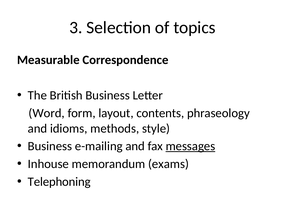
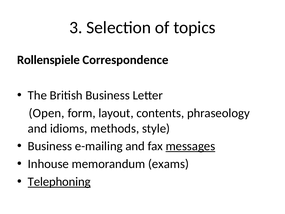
Measurable: Measurable -> Rollenspiele (48, 60)
Word: Word -> Open (47, 113)
Telephoning underline: none -> present (59, 182)
